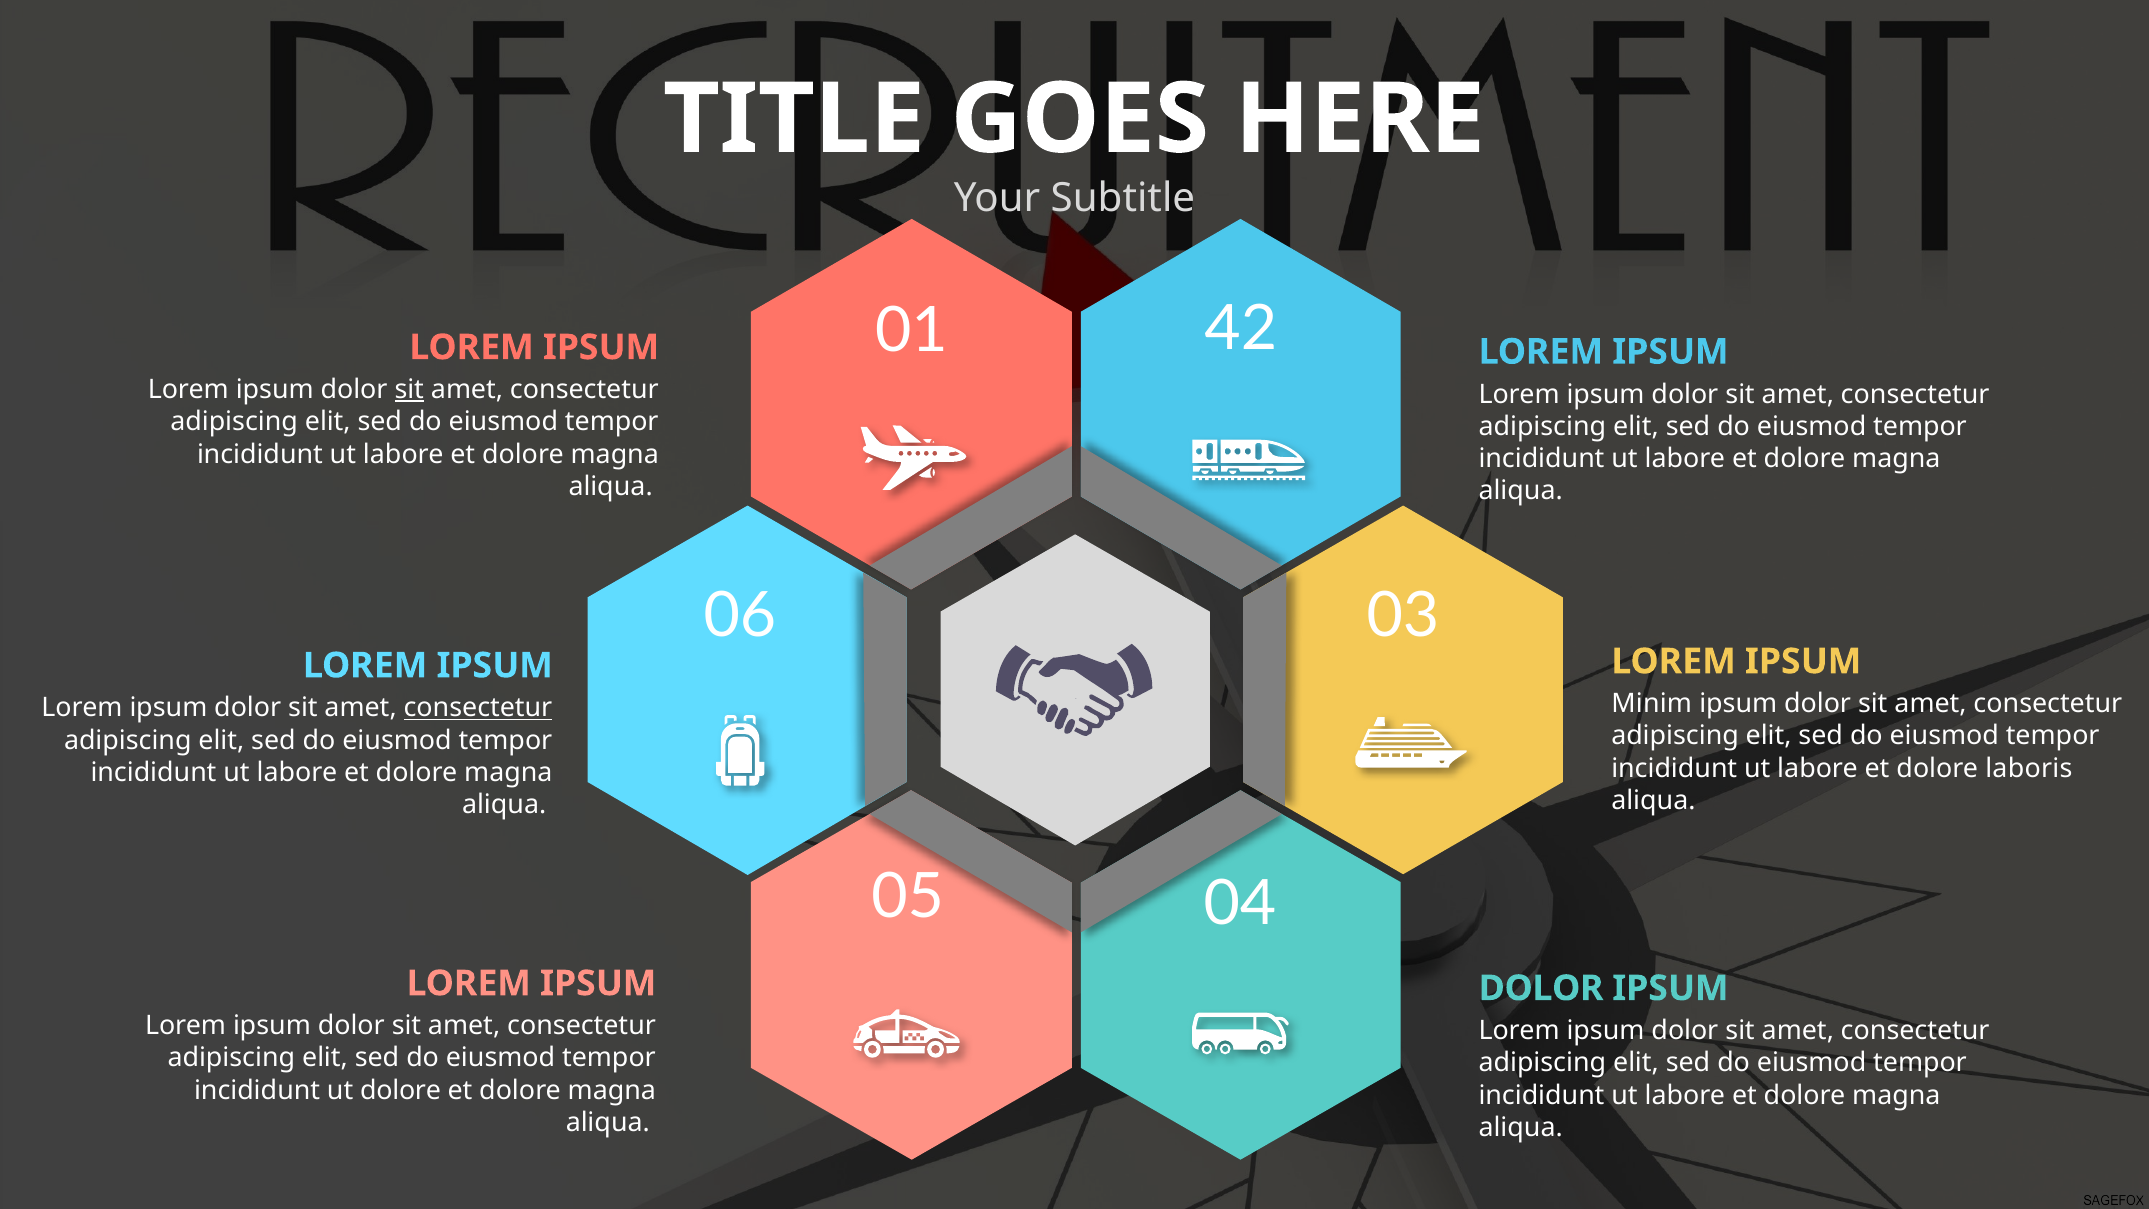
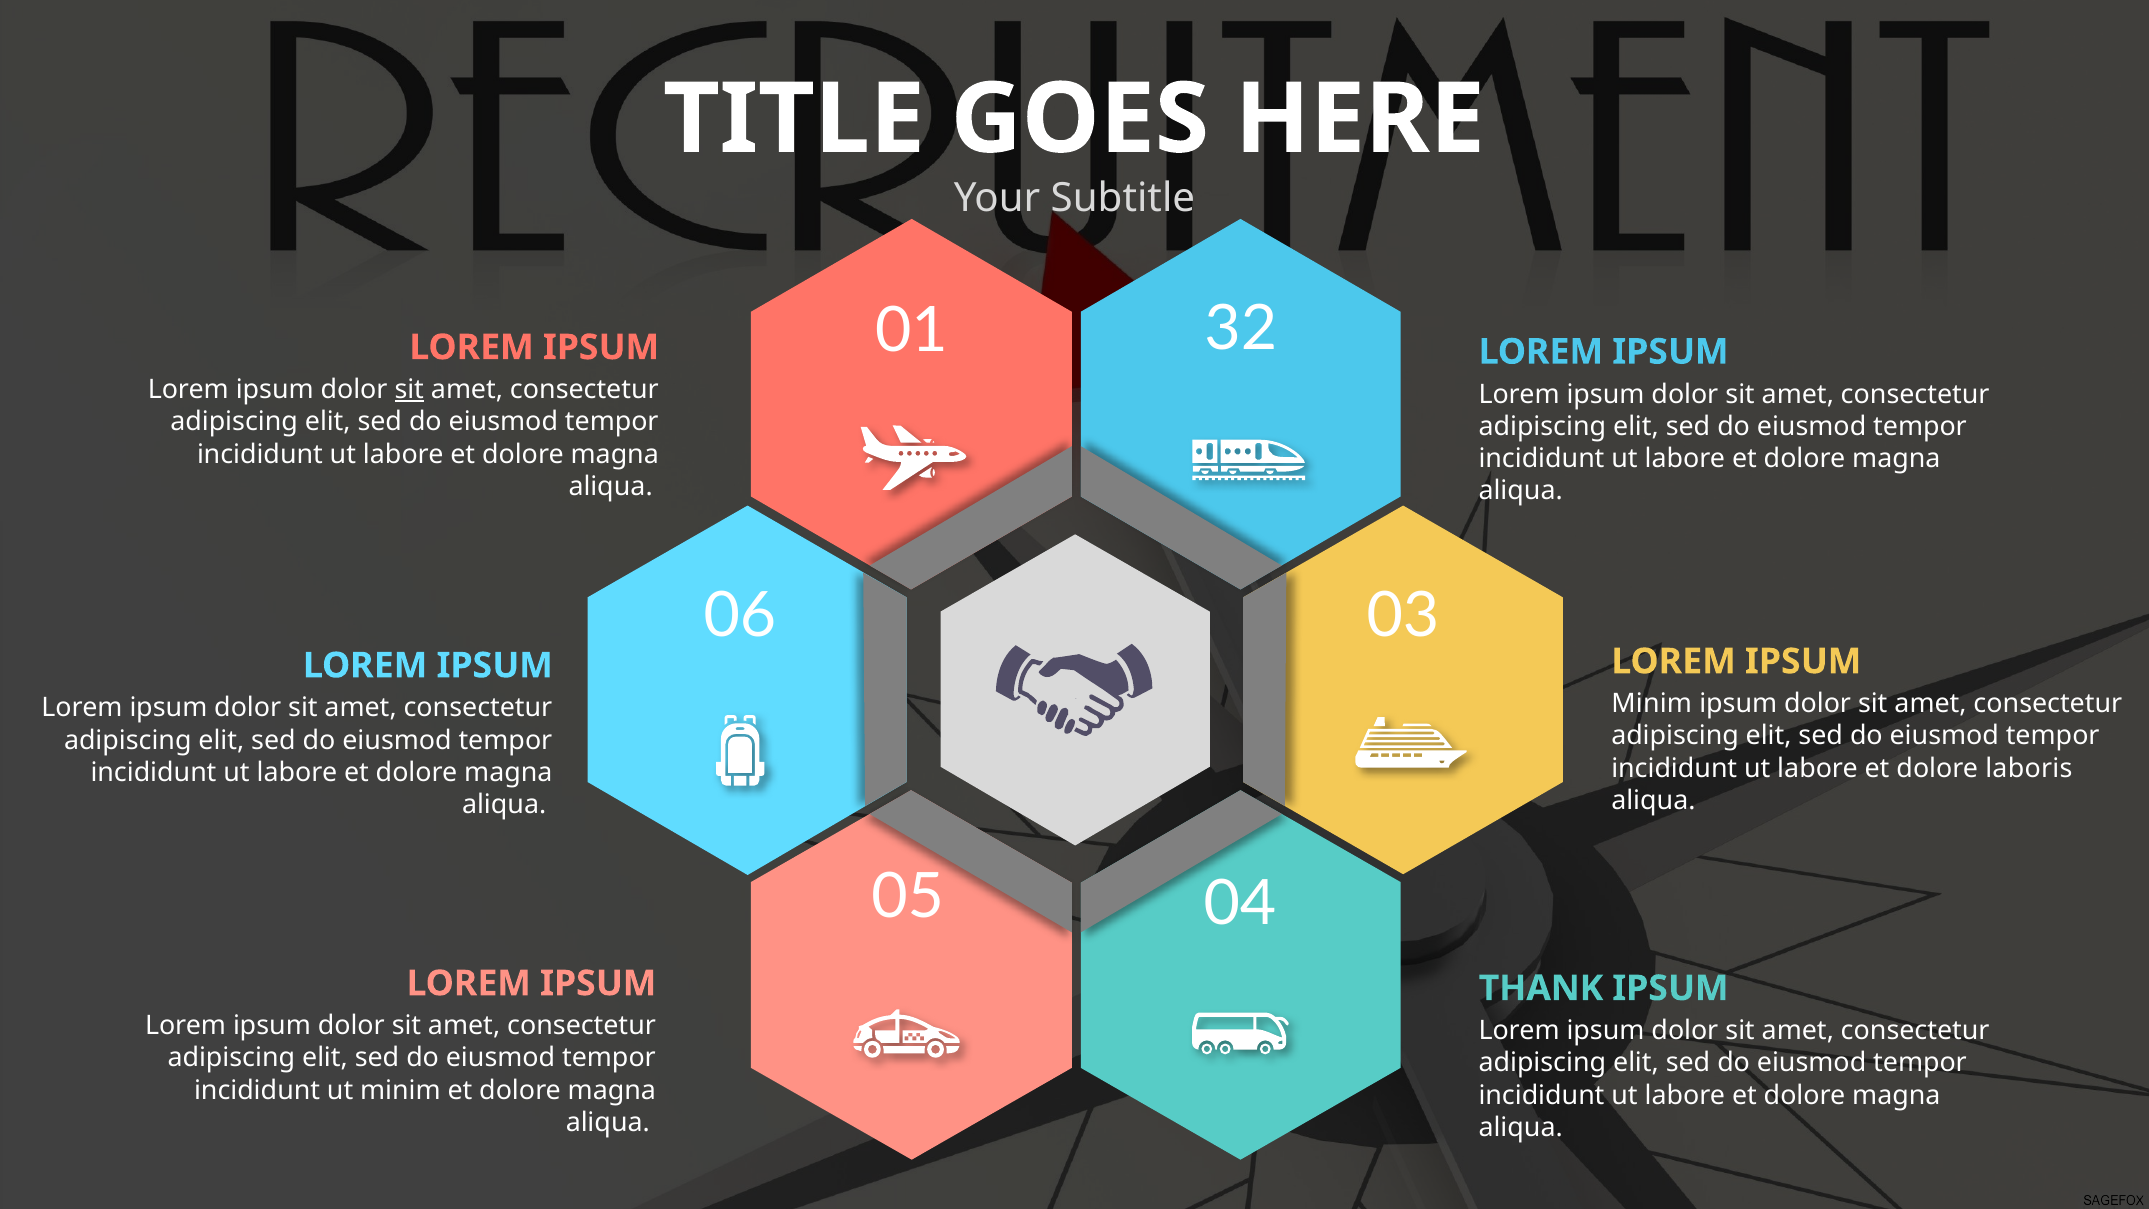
42: 42 -> 32 (1241, 329)
consectetur underline: present -> none (478, 708)
DOLOR: DOLOR -> THANK (1541, 988)
ut dolore: dolore -> minim (400, 1090)
